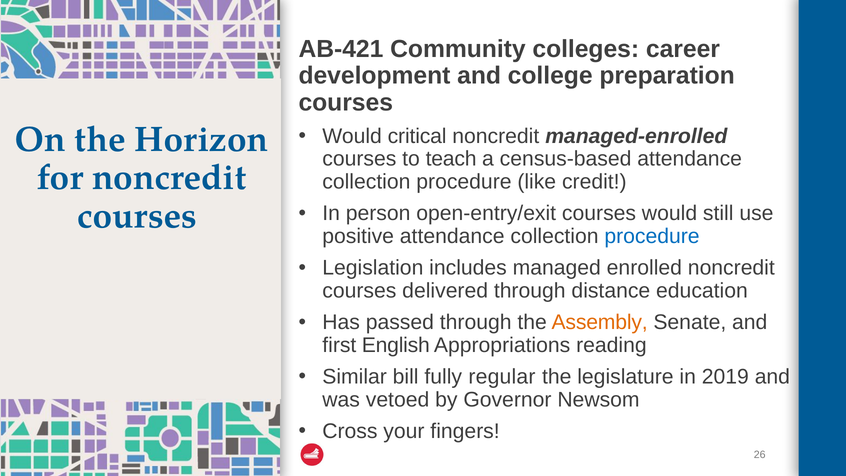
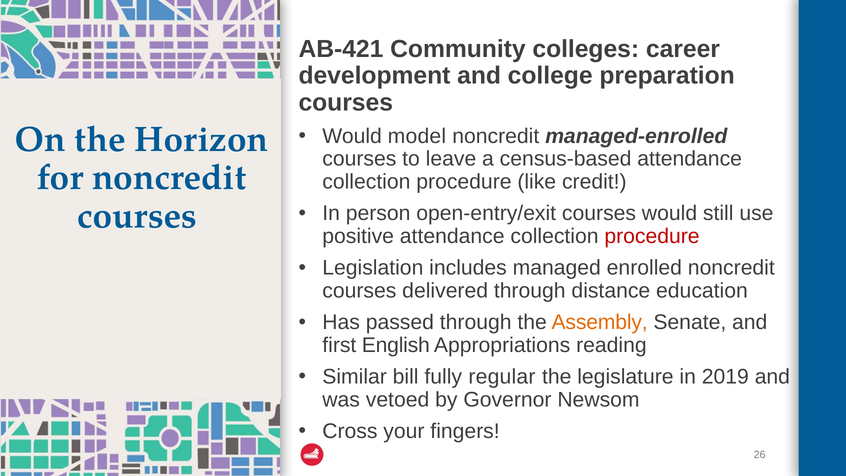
critical: critical -> model (417, 136)
teach: teach -> leave (451, 159)
procedure colour: blue -> red (652, 236)
